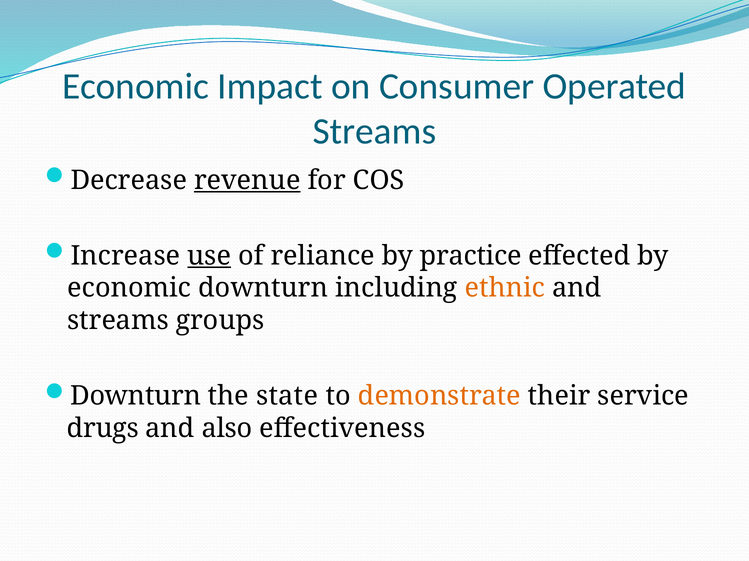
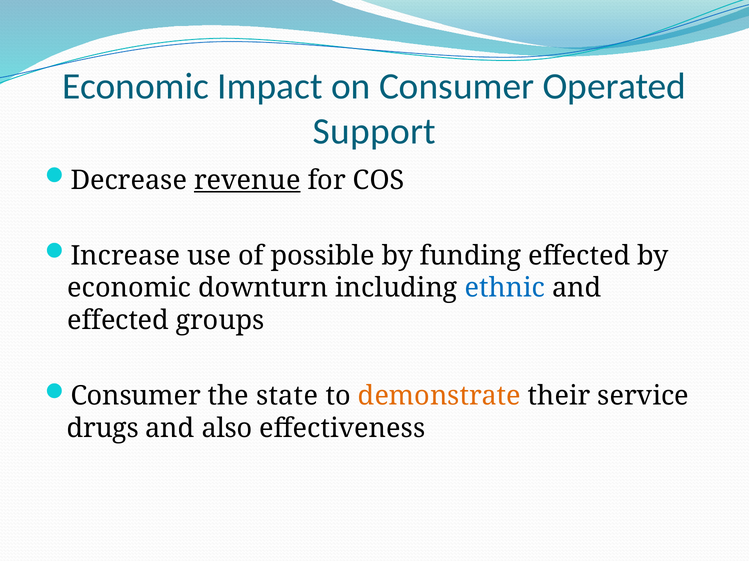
Streams: Streams -> Support (374, 131)
use underline: present -> none (209, 256)
reliance: reliance -> possible (323, 256)
practice: practice -> funding (471, 256)
ethnic colour: orange -> blue (505, 288)
streams: streams -> effected (118, 321)
Downturn: Downturn -> Consumer (136, 397)
